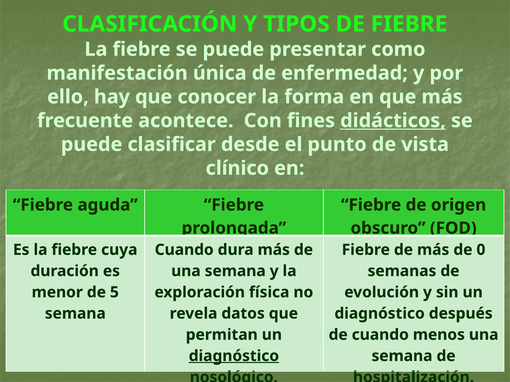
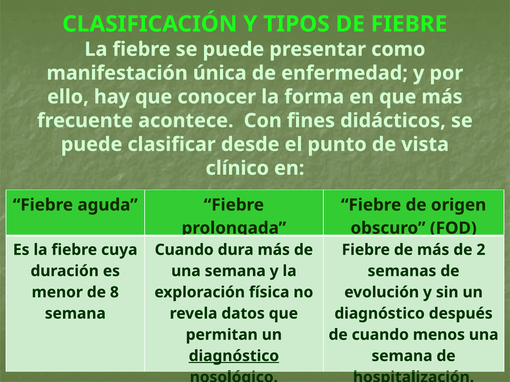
didácticos underline: present -> none (393, 121)
0: 0 -> 2 (481, 250)
5: 5 -> 8 (114, 293)
